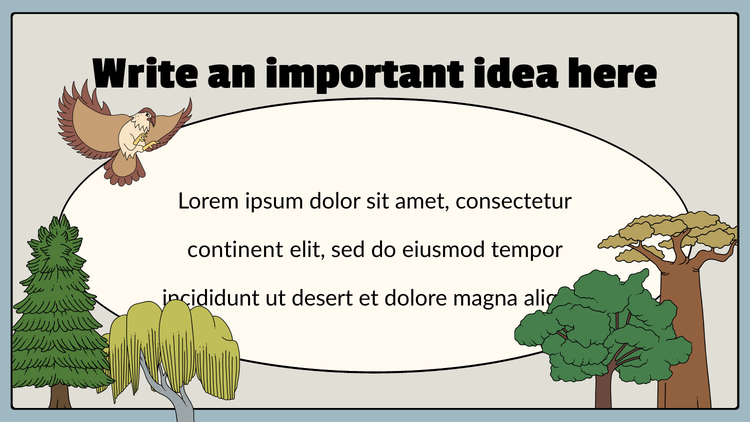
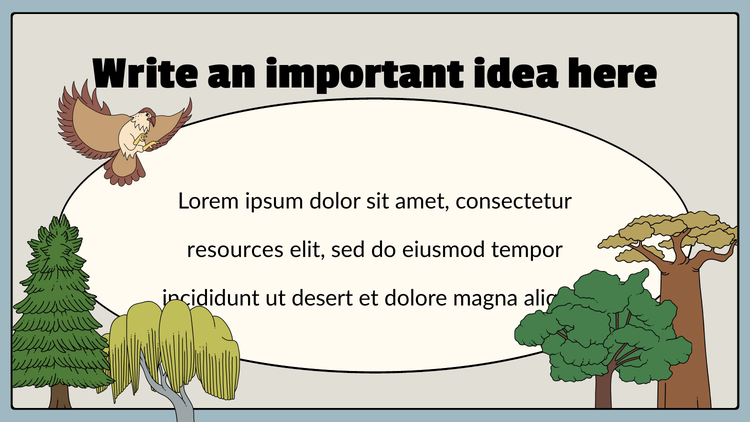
continent: continent -> resources (235, 250)
